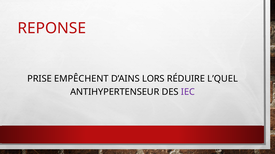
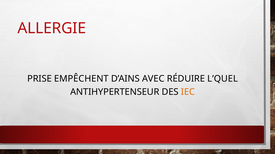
REPONSE: REPONSE -> ALLERGIE (52, 28)
LORS: LORS -> AVEC (153, 79)
IEC colour: purple -> orange (188, 92)
